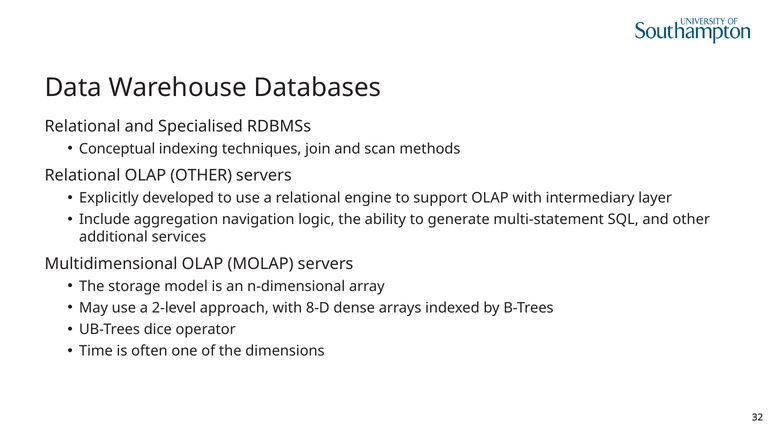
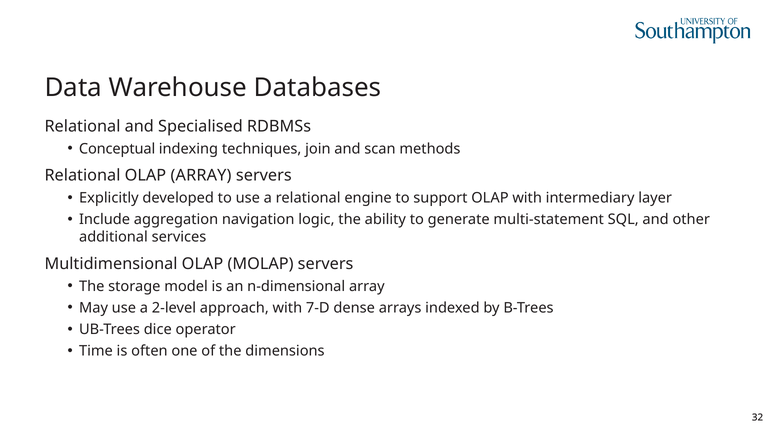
OLAP OTHER: OTHER -> ARRAY (201, 176)
8-D: 8-D -> 7-D (318, 308)
